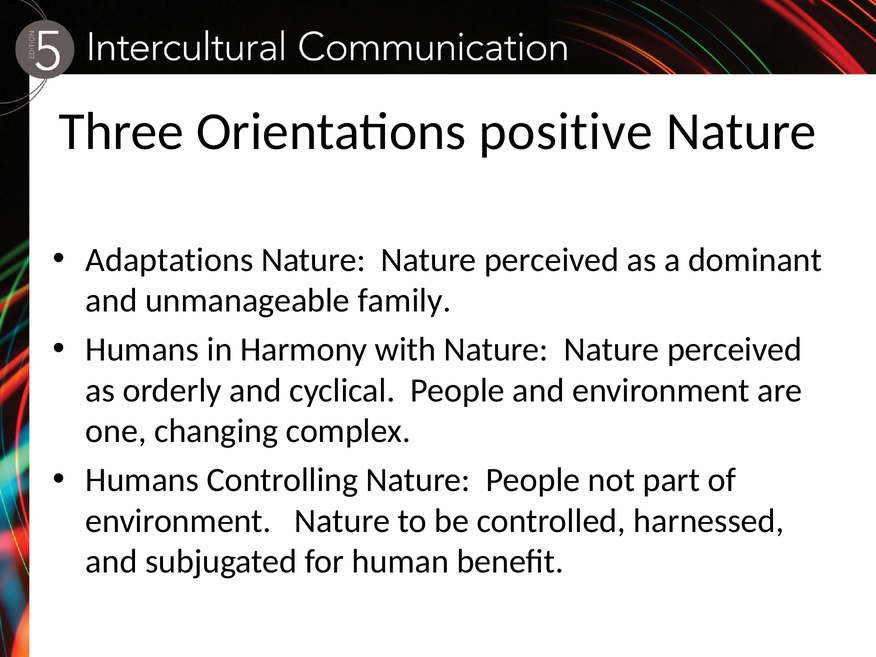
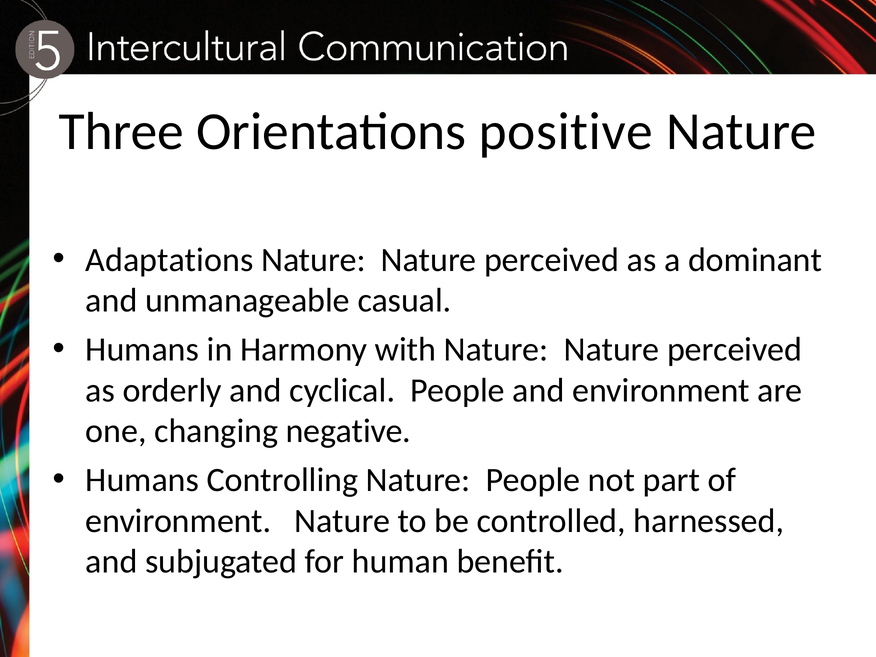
family: family -> casual (404, 301)
complex: complex -> negative (348, 431)
